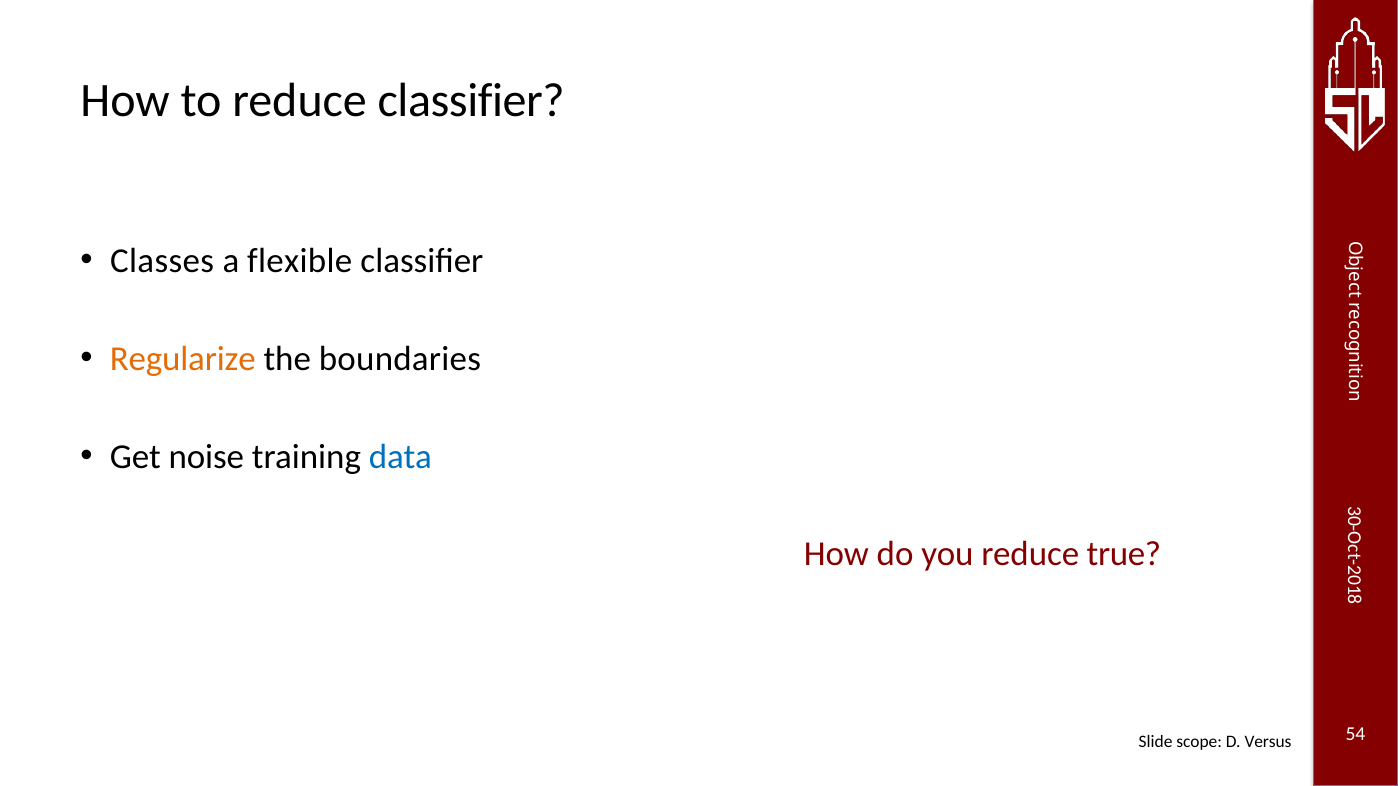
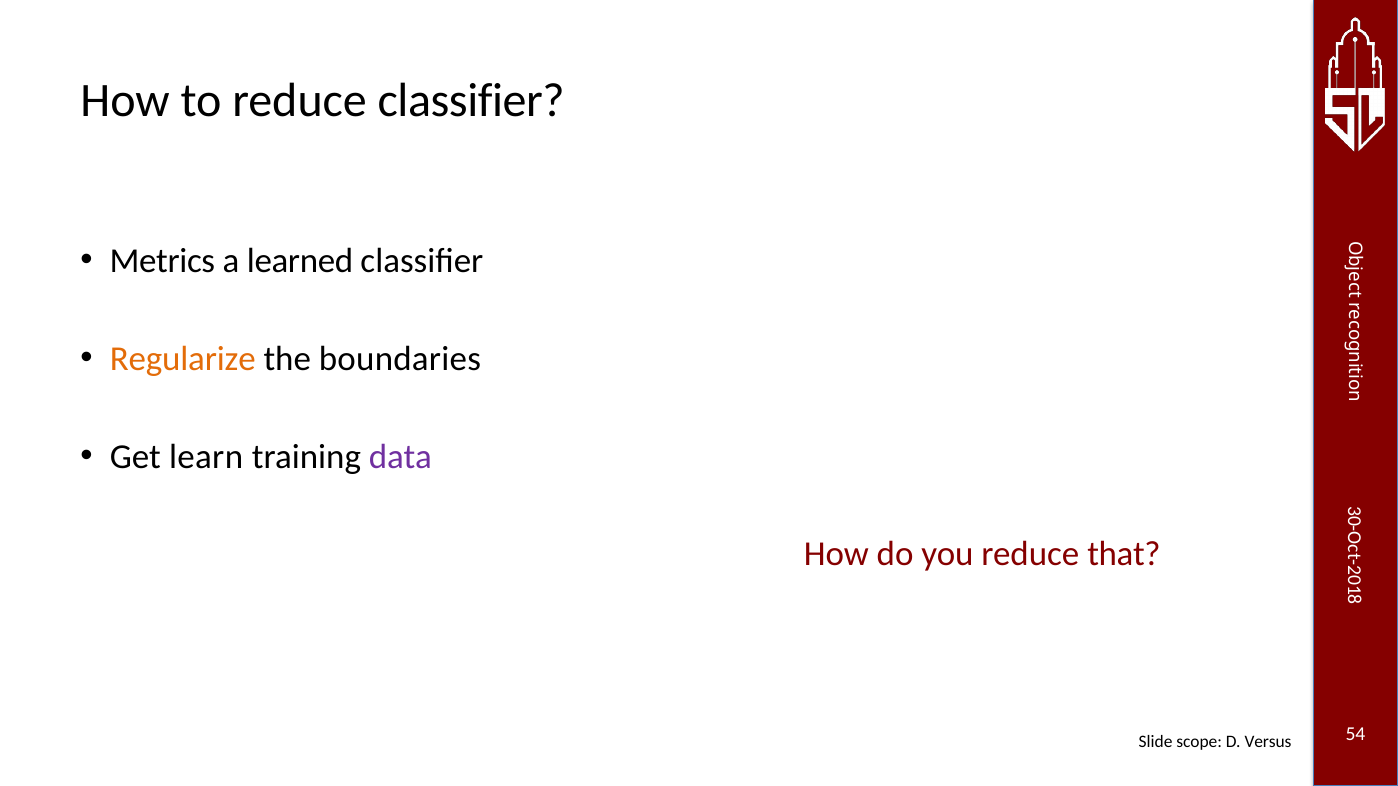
Classes: Classes -> Metrics (162, 261)
flexible: flexible -> learned (300, 261)
noise: noise -> learn (206, 457)
data colour: blue -> purple (400, 457)
true: true -> that (1124, 555)
